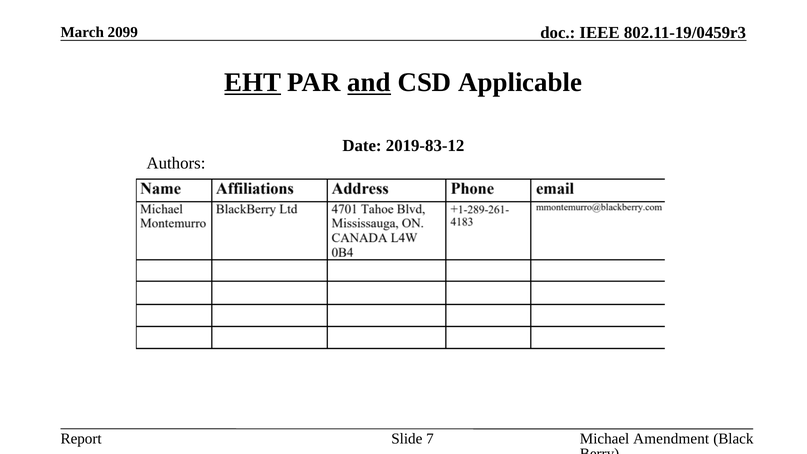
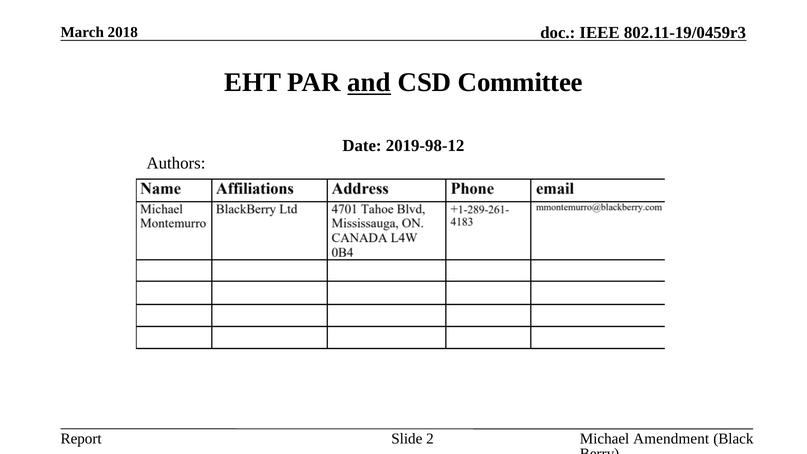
2099: 2099 -> 2018 (123, 32)
EHT underline: present -> none (253, 83)
Applicable: Applicable -> Committee (520, 83)
2019-83-12: 2019-83-12 -> 2019-98-12 (425, 145)
7: 7 -> 2 (430, 439)
